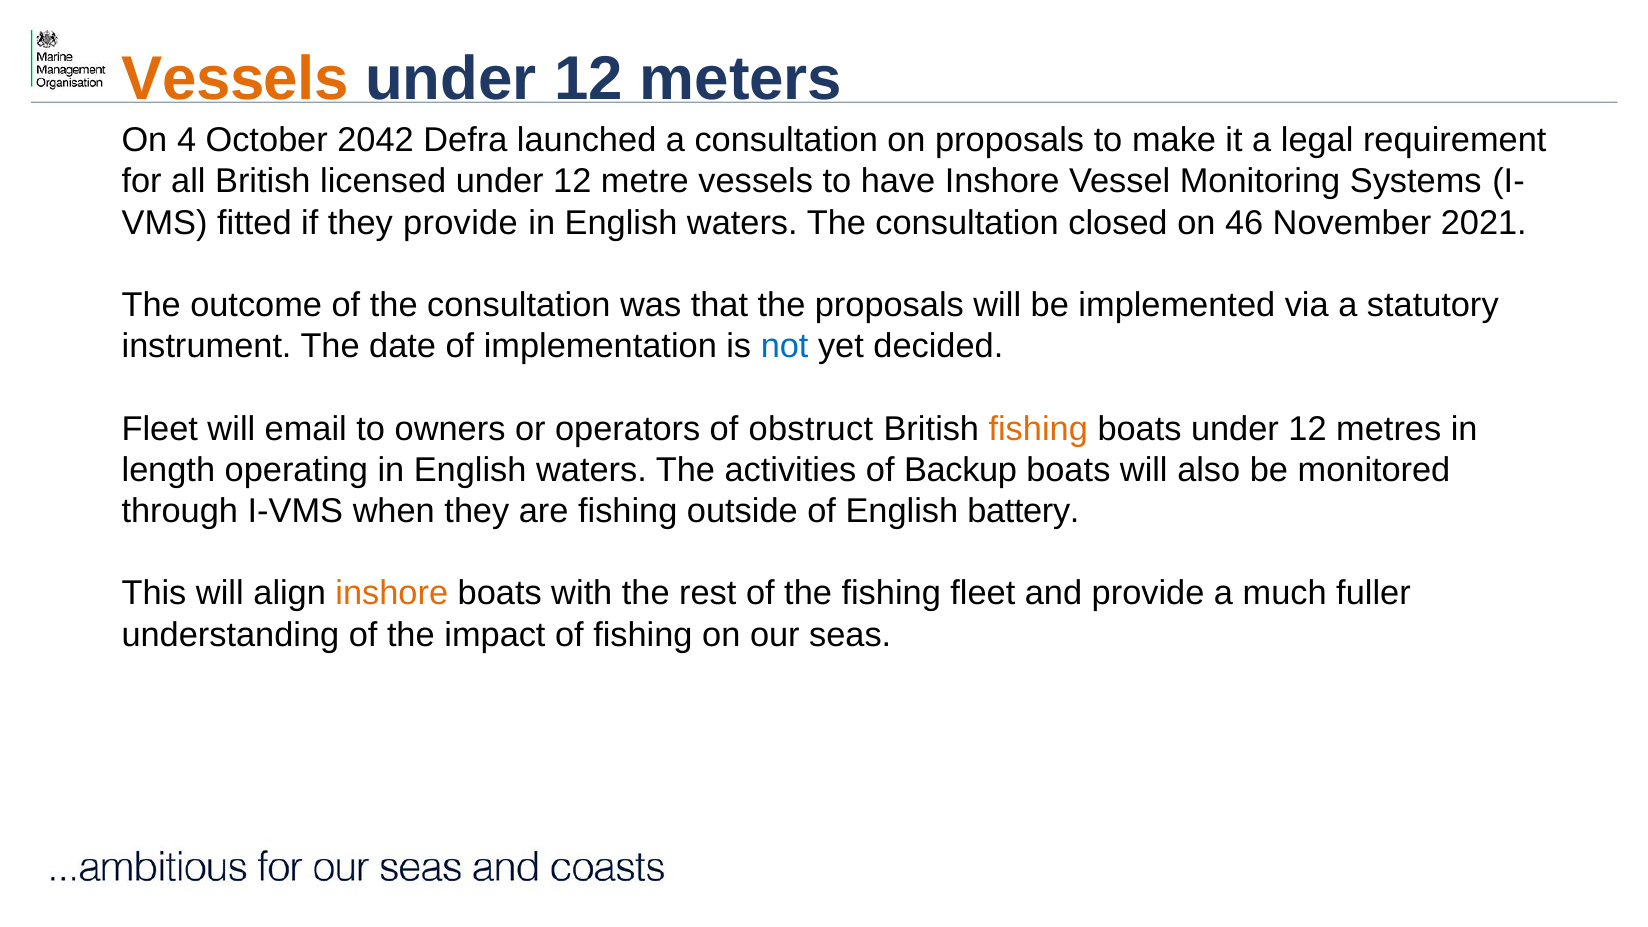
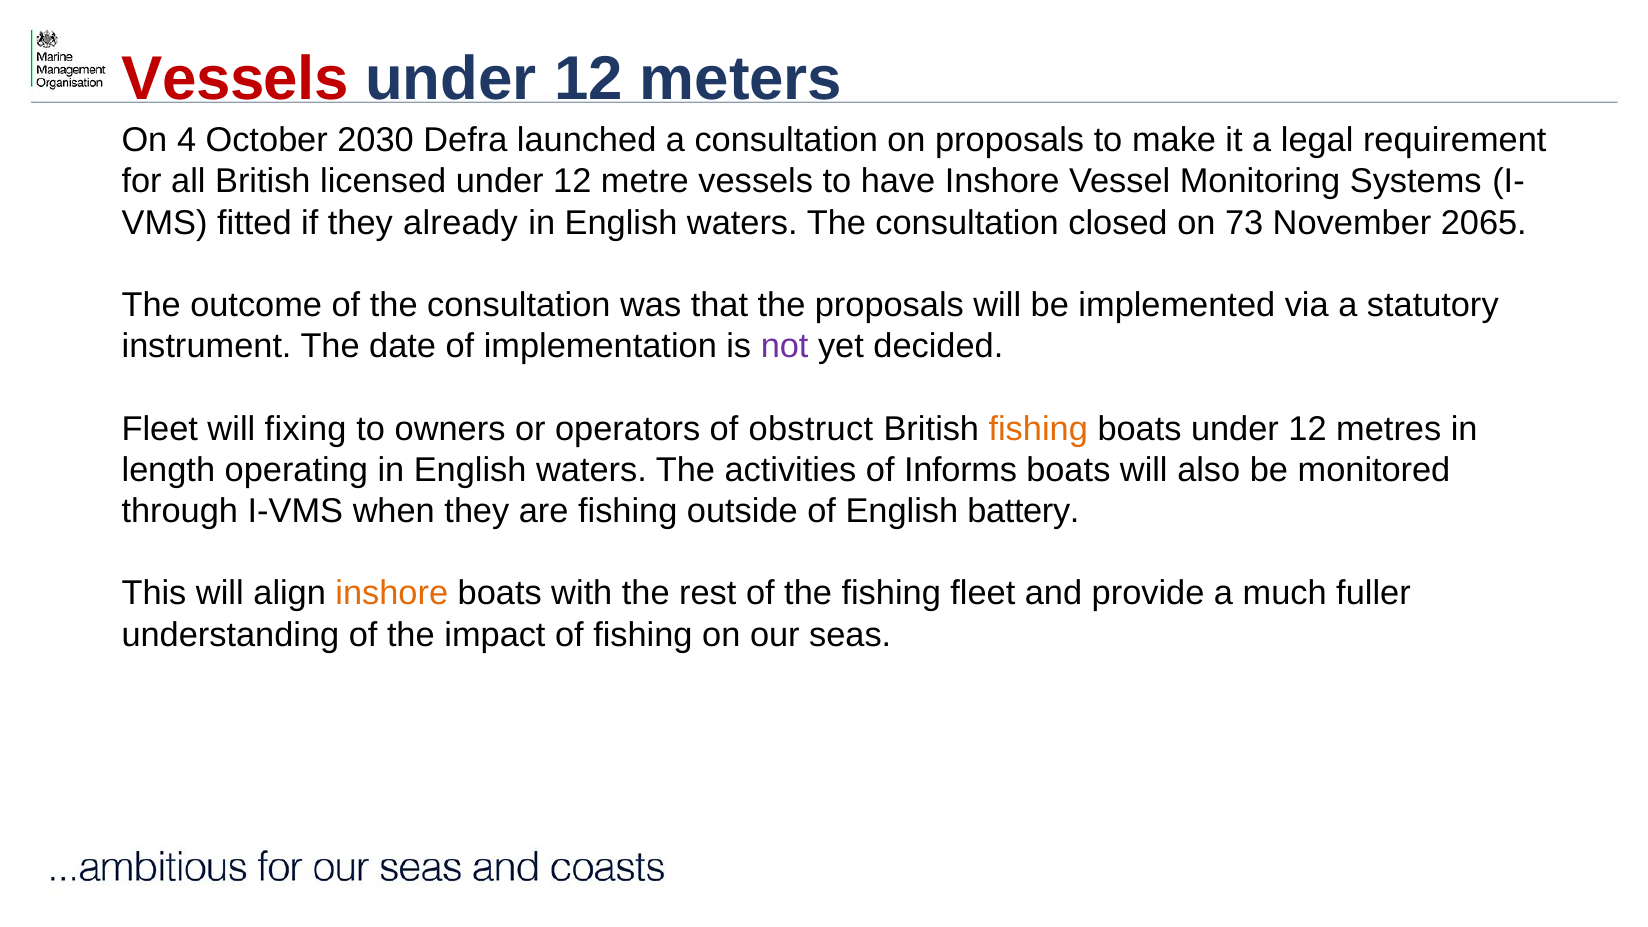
Vessels colour: orange -> red (235, 79)
2042: 2042 -> 2030 (376, 140)
they provide: provide -> already (460, 223)
46: 46 -> 73 (1244, 223)
2021: 2021 -> 2065 (1484, 223)
not colour: blue -> purple (785, 346)
email: email -> fixing (306, 429)
Backup: Backup -> Informs (961, 470)
